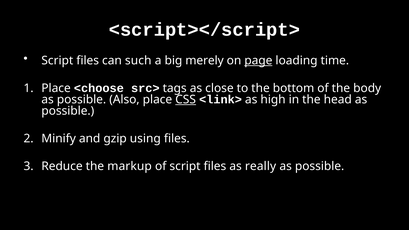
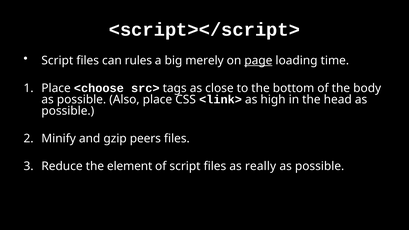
such: such -> rules (138, 60)
CSS underline: present -> none (186, 100)
using: using -> peers (145, 139)
markup: markup -> element (130, 166)
